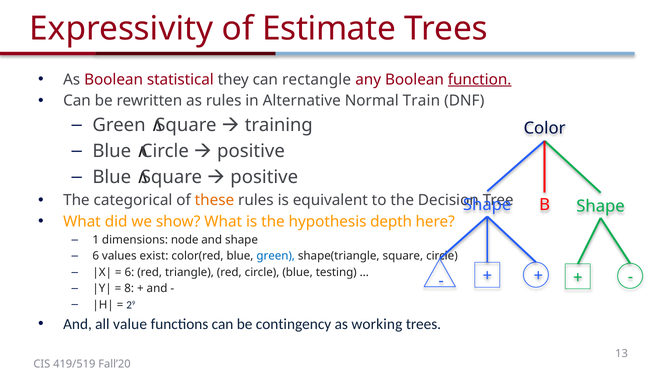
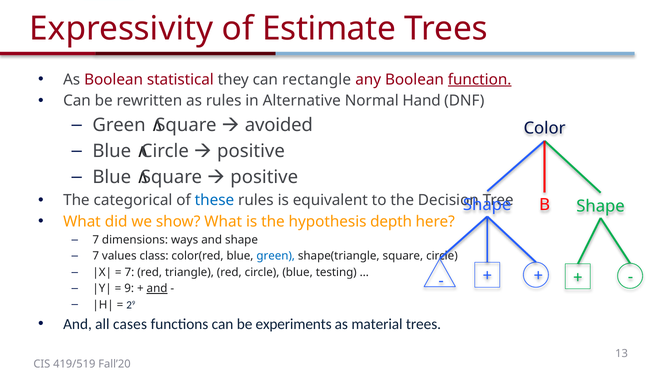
Train: Train -> Hand (422, 101)
training: training -> avoided (279, 125)
these colour: orange -> blue (214, 200)
1: 1 -> 7 (96, 240)
node: node -> ways (185, 240)
6: 6 -> 7 (96, 256)
exist: exist -> class (154, 256)
6: 6 -> 7 (129, 272)
8: 8 -> 9 (129, 288)
and underline: none -> present (157, 288)
value: value -> cases (130, 324)
contingency: contingency -> experiments (294, 324)
working: working -> material (377, 324)
